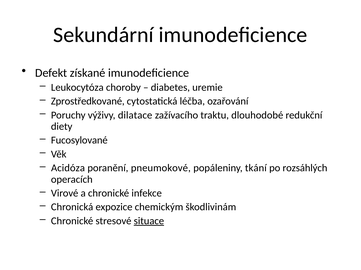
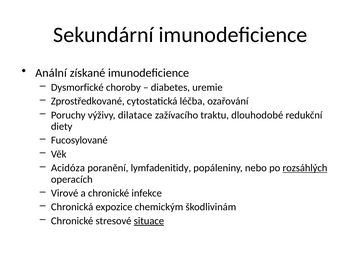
Defekt: Defekt -> Anální (51, 73)
Leukocytóza: Leukocytóza -> Dysmorfické (77, 88)
pneumokové: pneumokové -> lymfadenitidy (161, 168)
tkání: tkání -> nebo (256, 168)
rozsáhlých underline: none -> present (305, 168)
